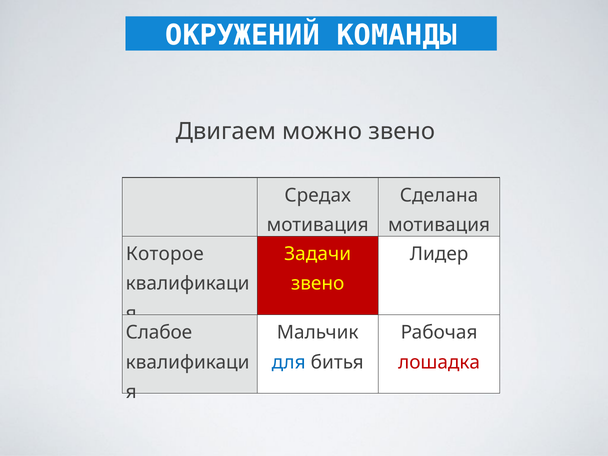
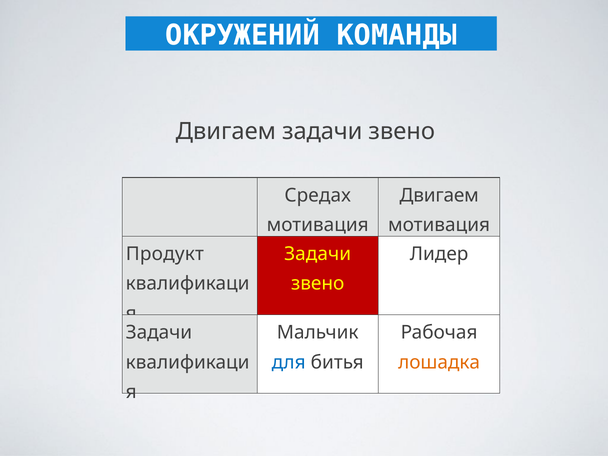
Двигаем можно: можно -> задачи (322, 132)
Сделана: Сделана -> Двигаем (439, 195)
Которое: Которое -> Продукт (165, 254)
Слабое: Слабое -> Задачи (159, 333)
лошадка colour: red -> orange (439, 362)
